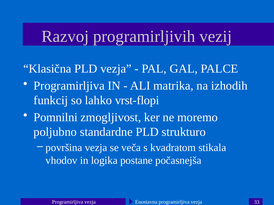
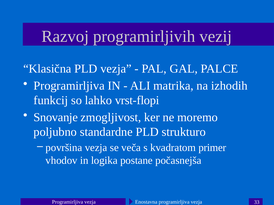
Pomnilni: Pomnilni -> Snovanje (56, 118)
stikala: stikala -> primer (212, 148)
